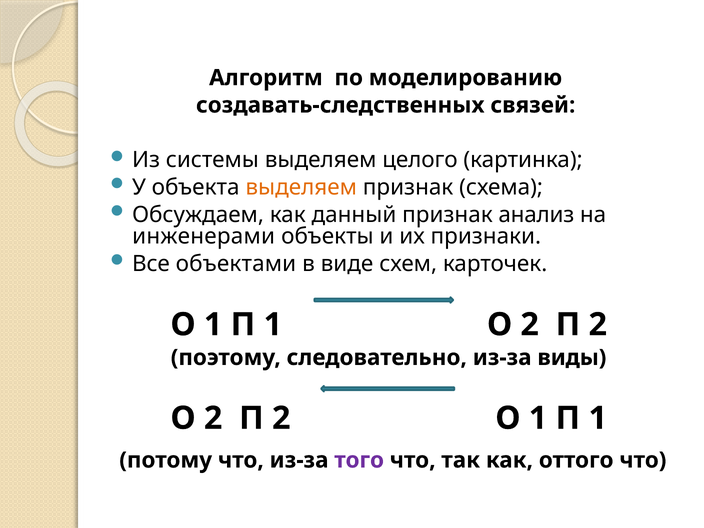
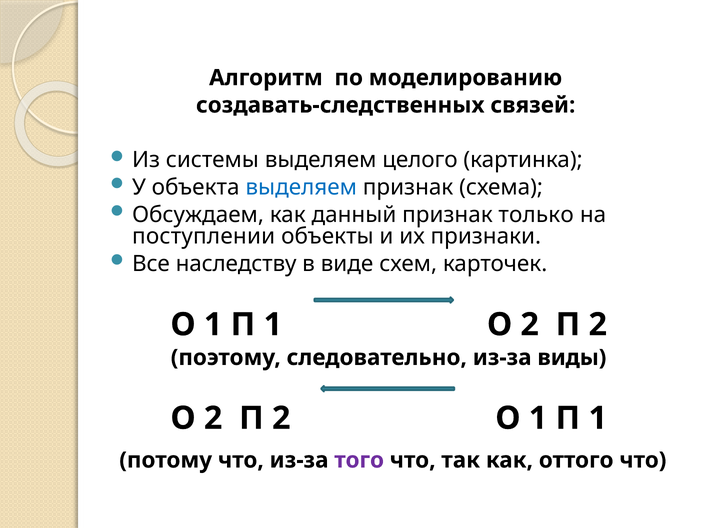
выделяем colour: orange -> blue (301, 187)
анализ: анализ -> только (536, 215)
инженерами: инженерами -> поступлении (204, 236)
объектами: объектами -> наследству (236, 264)
